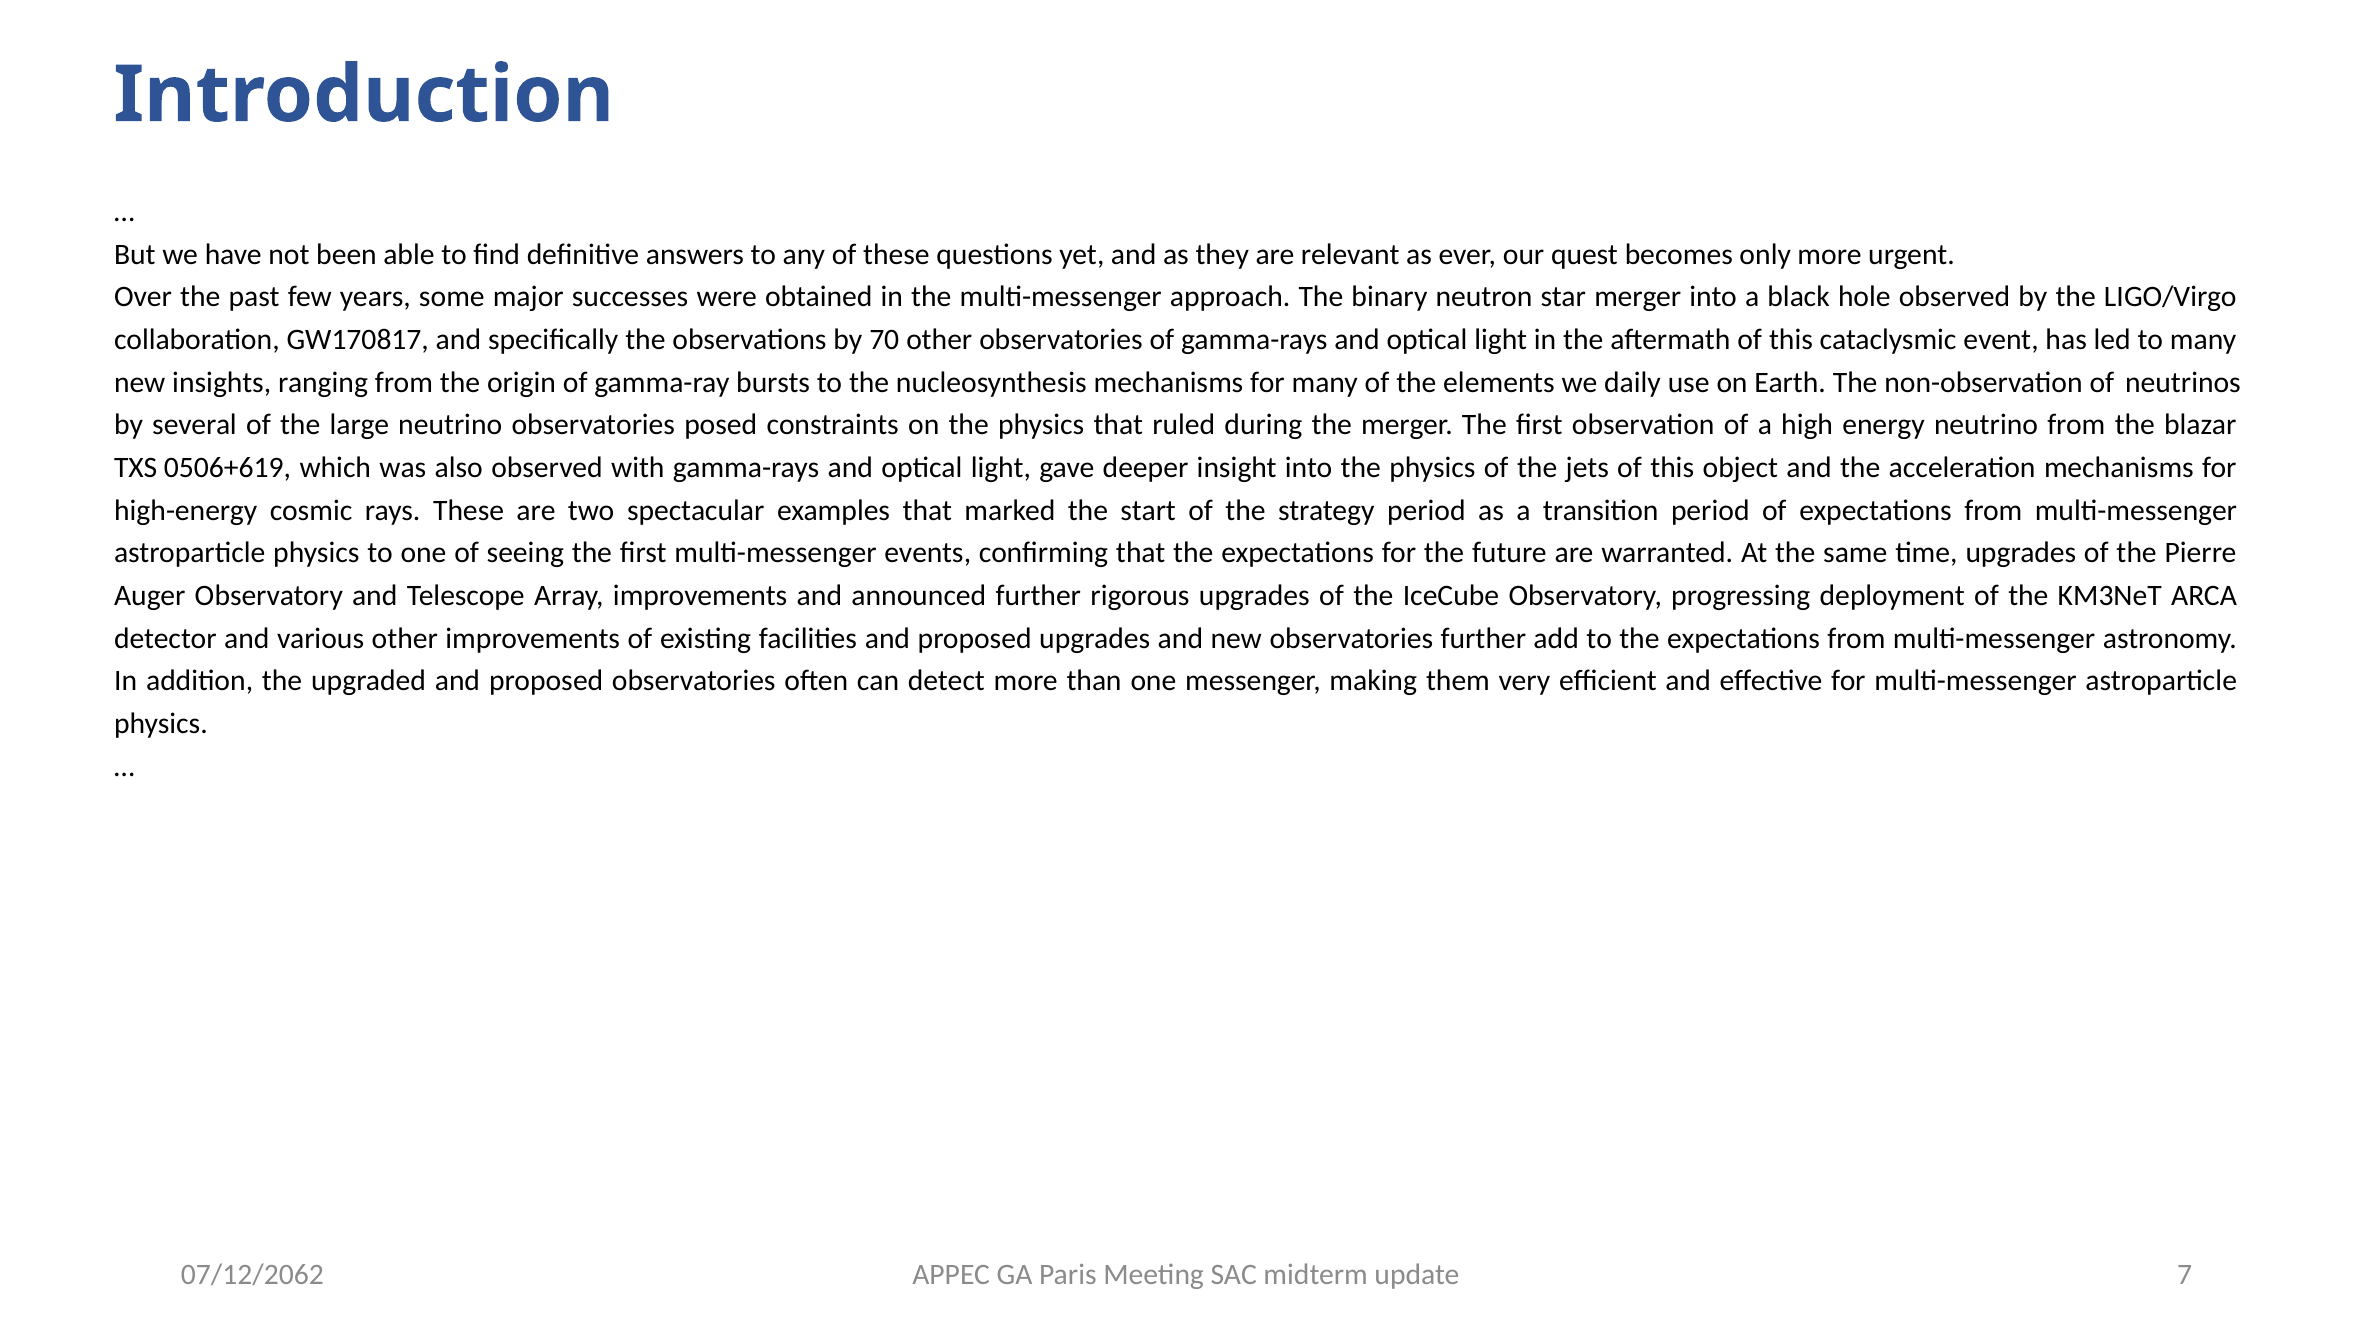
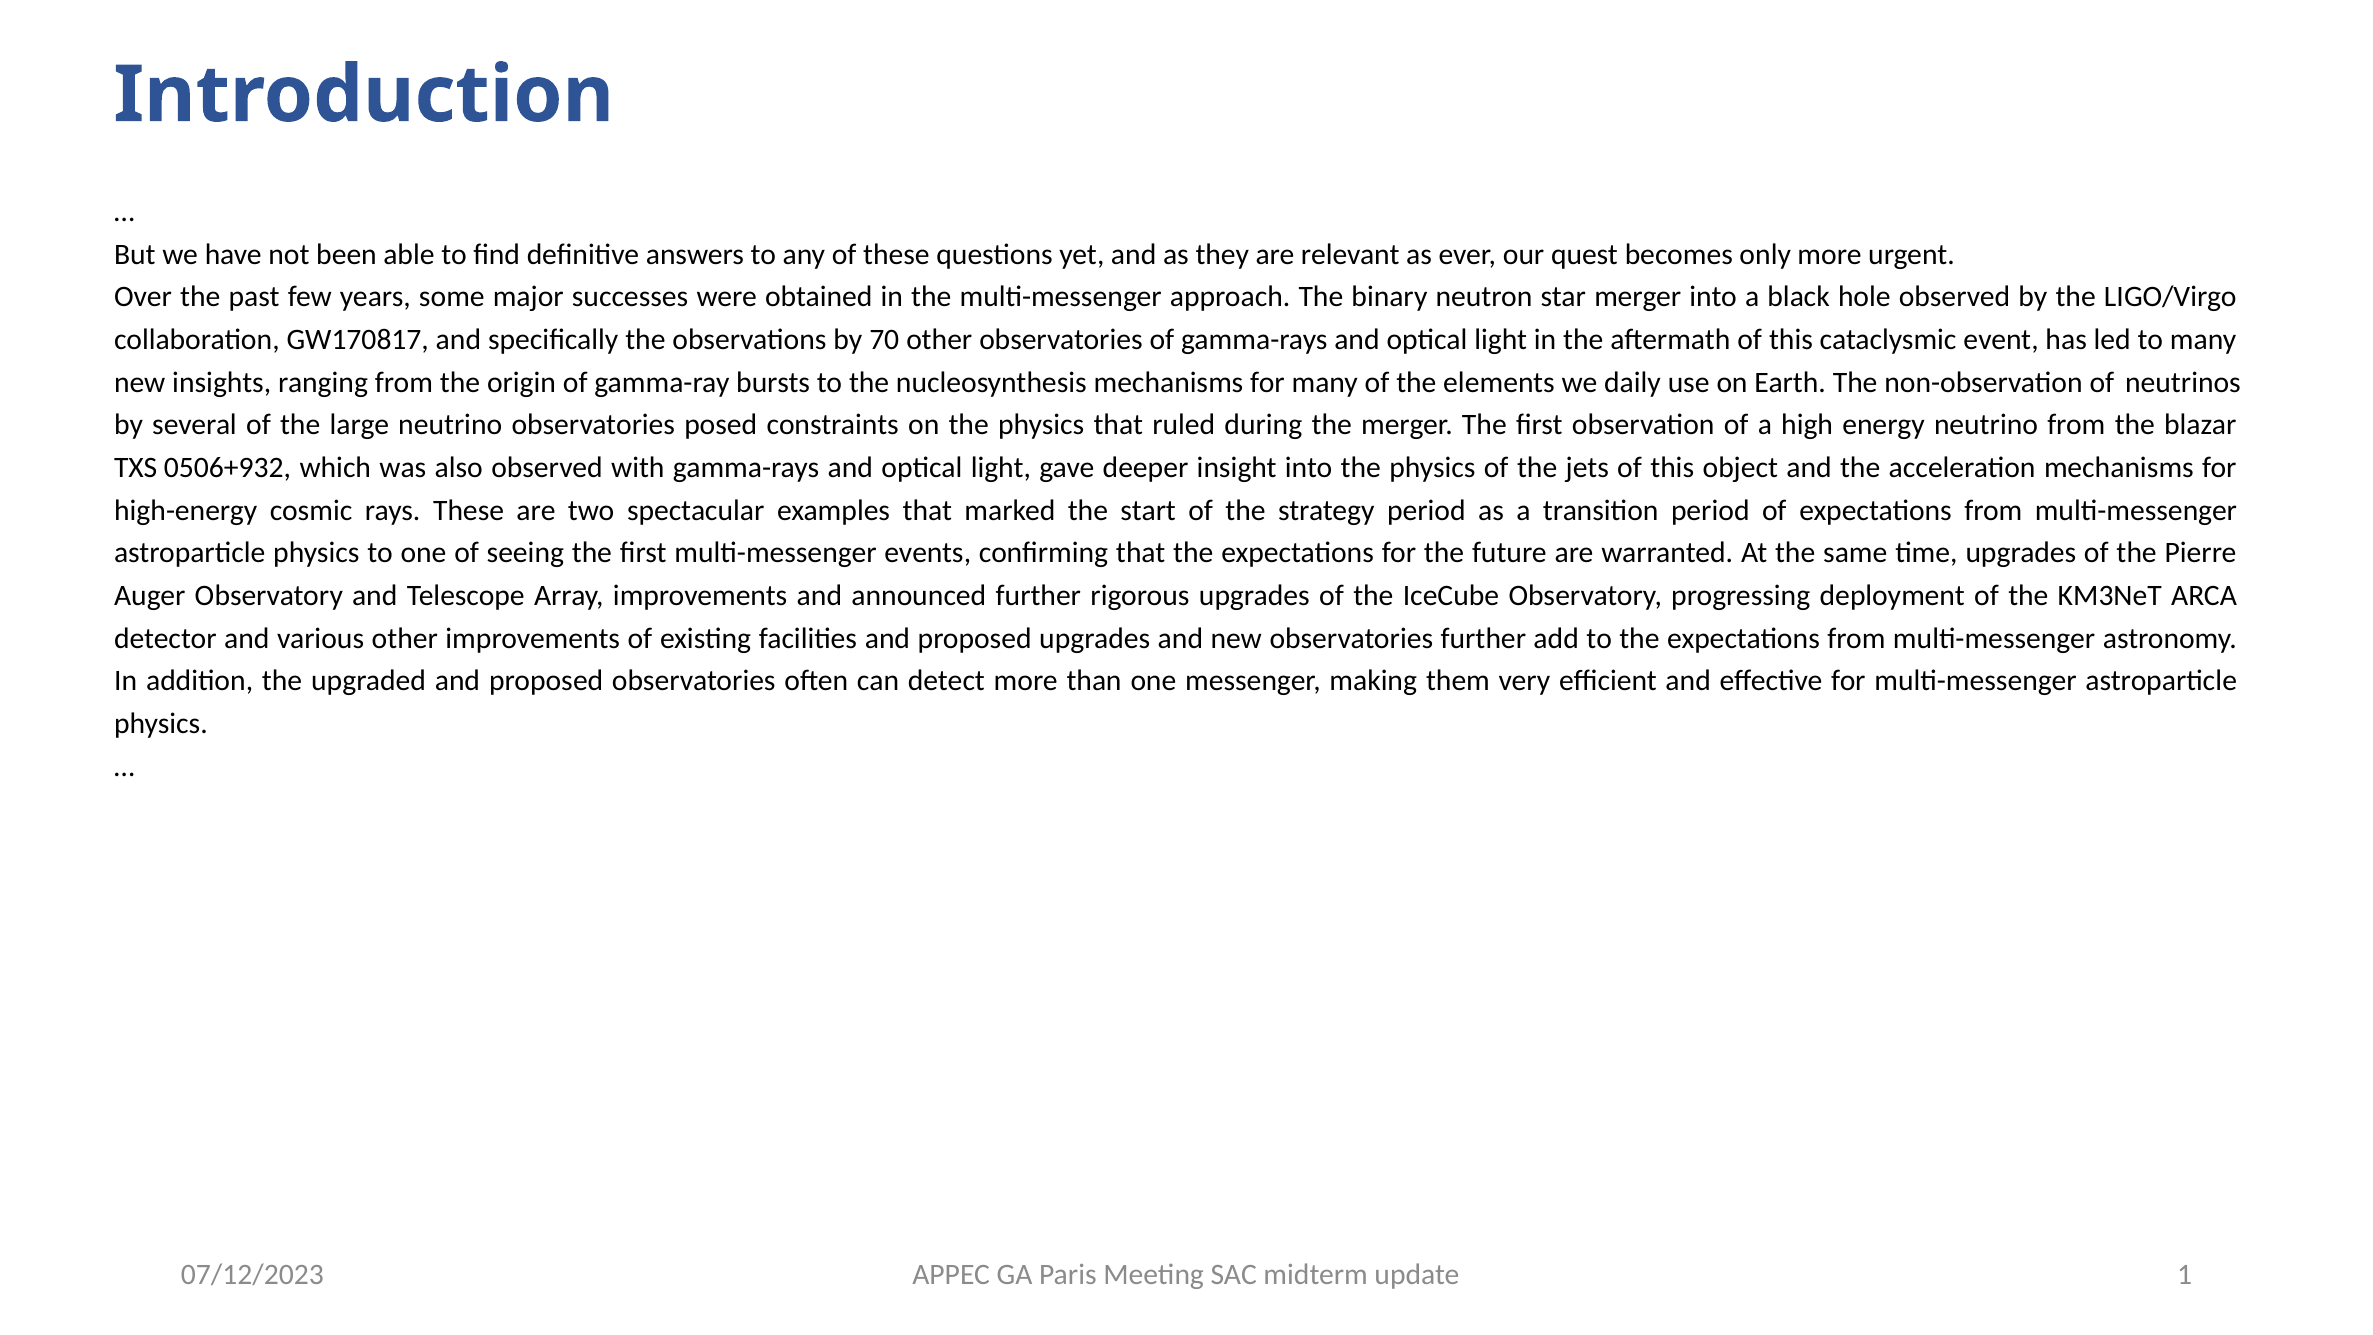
0506+619: 0506+619 -> 0506+932 (227, 468)
7: 7 -> 1 (2185, 1274)
07/12/2062: 07/12/2062 -> 07/12/2023 (252, 1275)
